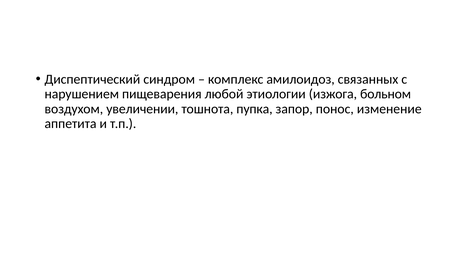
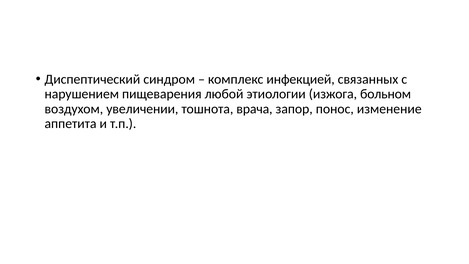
амилоидоз: амилоидоз -> инфекцией (301, 79)
пупка: пупка -> врача (254, 109)
